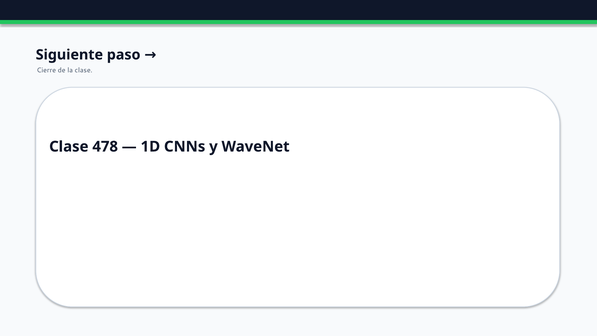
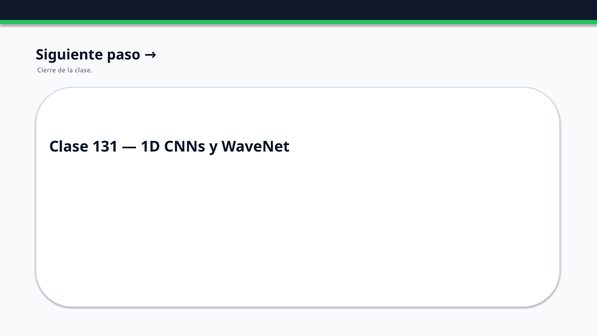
478: 478 -> 131 (105, 147)
